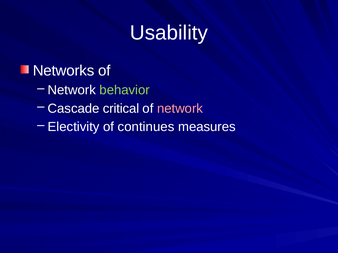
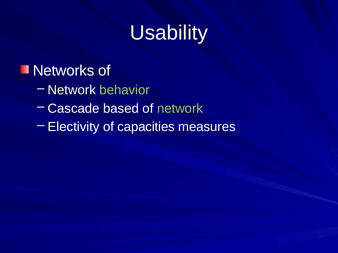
critical: critical -> based (121, 109)
network colour: pink -> light green (180, 109)
continues: continues -> capacities (146, 127)
